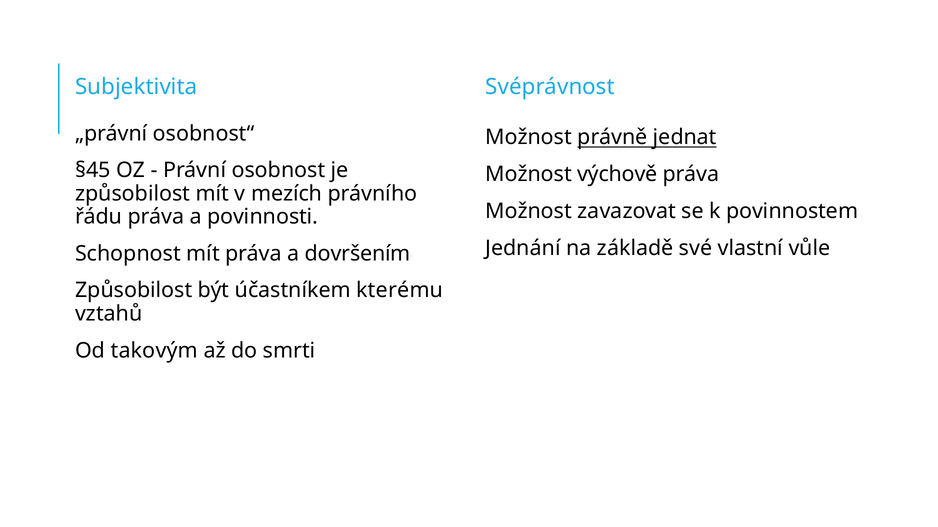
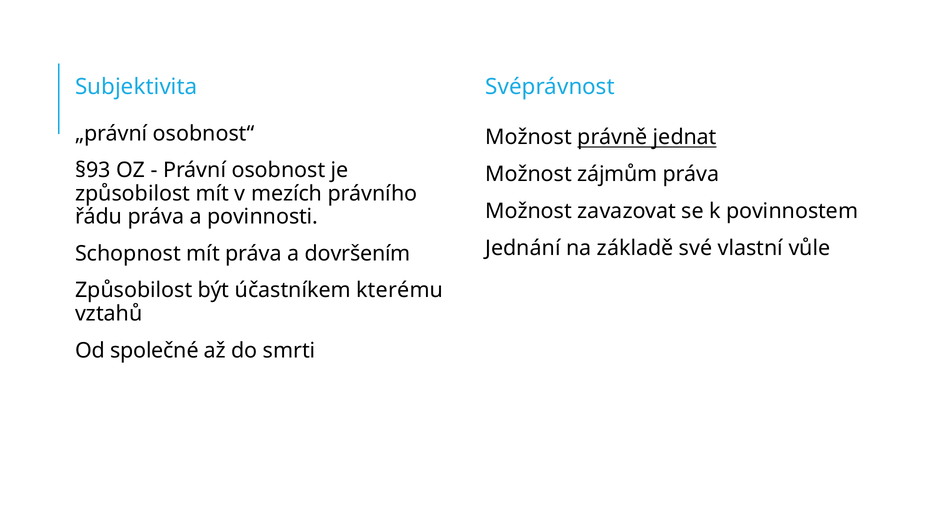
§45: §45 -> §93 (93, 171)
výchově: výchově -> zájmům (617, 174)
takovým: takovým -> společné (154, 351)
